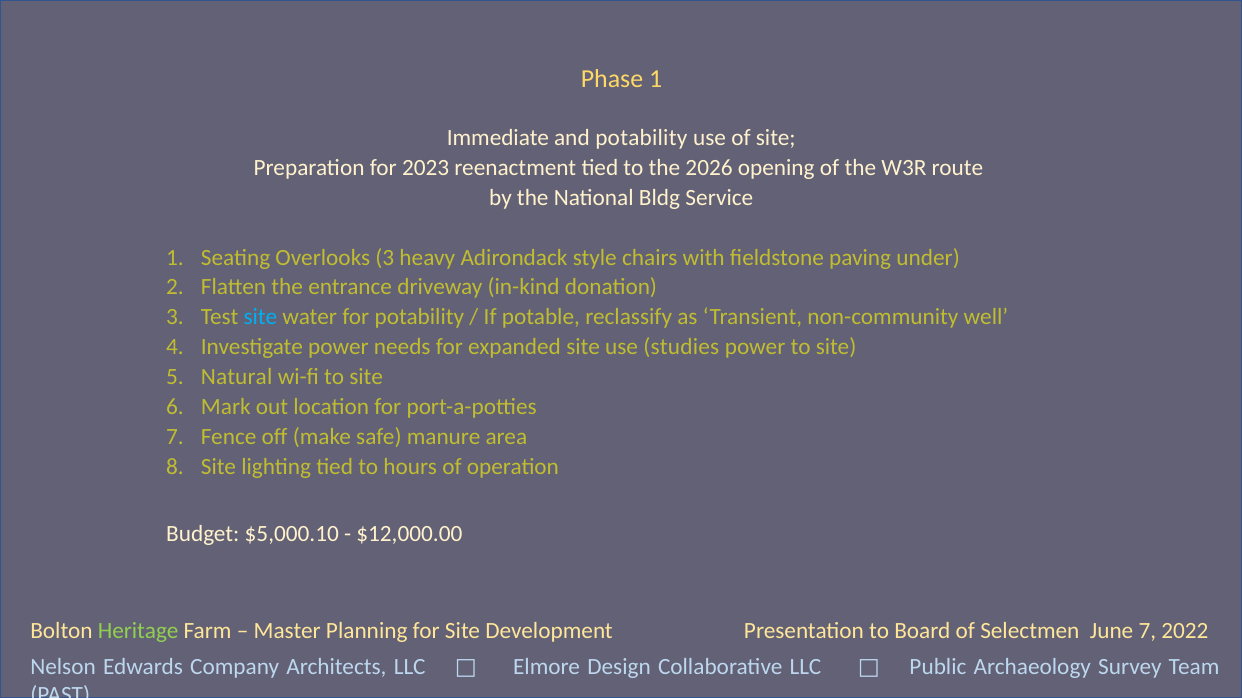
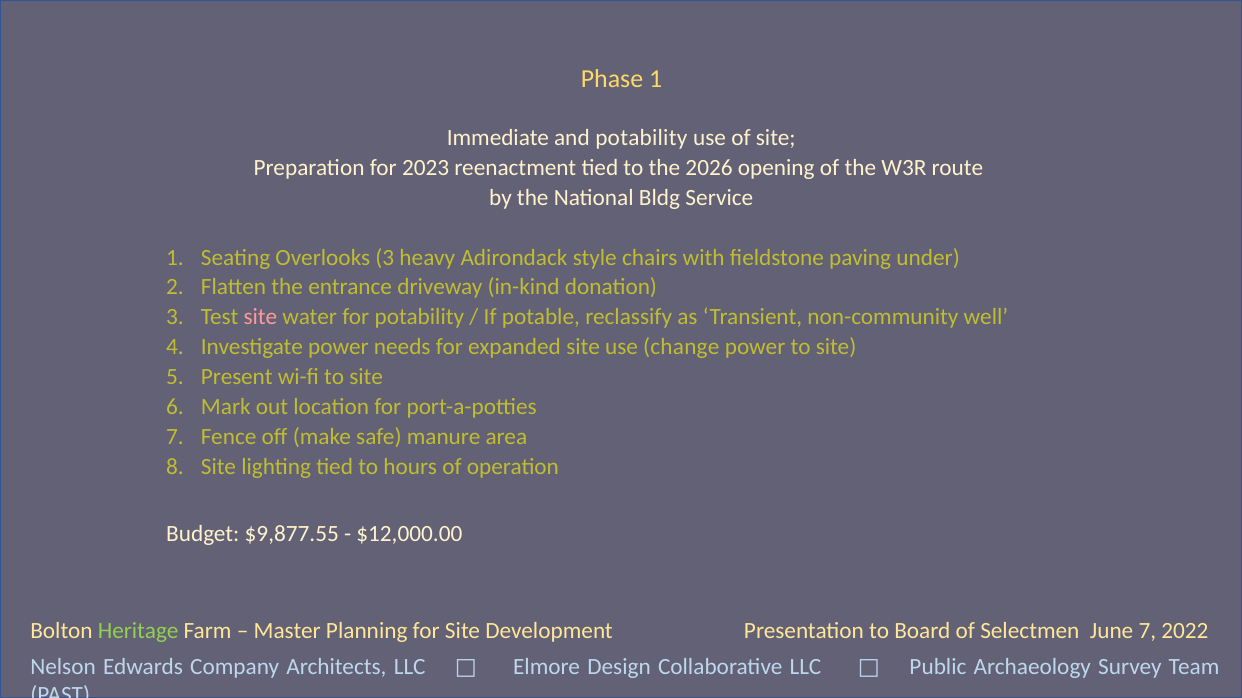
site colour: light blue -> pink (260, 317)
studies: studies -> change (681, 347)
Natural: Natural -> Present (237, 377)
$5,000.10: $5,000.10 -> $9,877.55 (292, 534)
